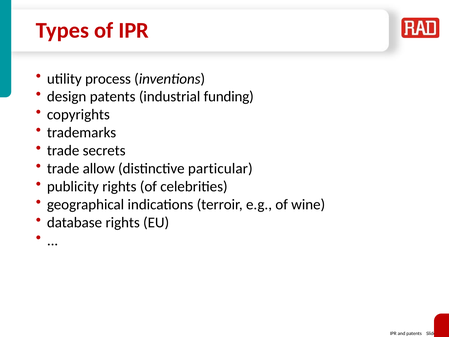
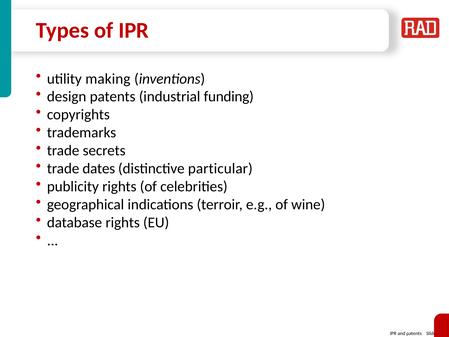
process: process -> making (108, 79)
allow: allow -> dates (99, 168)
